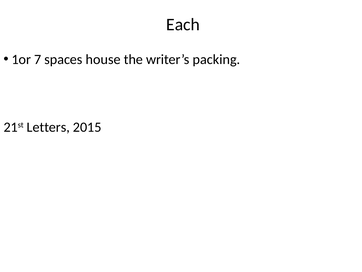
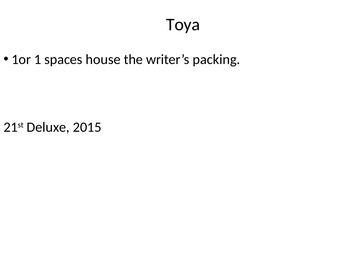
Each: Each -> Toya (183, 24)
7: 7 -> 1 (38, 59)
Letters: Letters -> Deluxe (48, 127)
